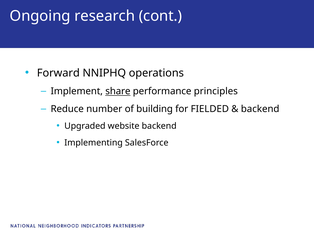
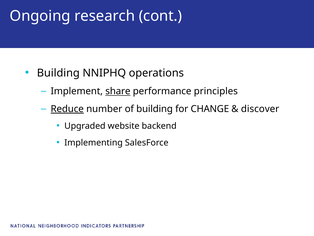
Forward: Forward -> Building (58, 73)
Reduce underline: none -> present (67, 109)
FIELDED: FIELDED -> CHANGE (210, 109)
backend: backend -> discover (260, 109)
